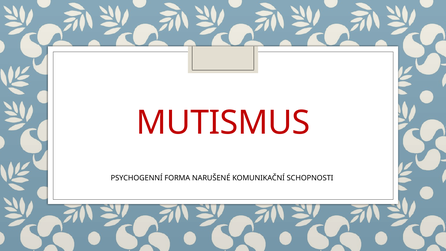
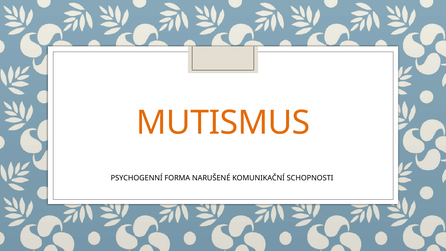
MUTISMUS colour: red -> orange (223, 123)
